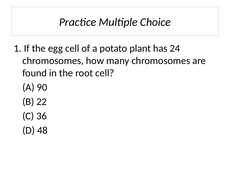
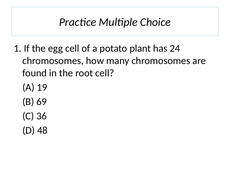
90: 90 -> 19 (42, 87)
22: 22 -> 69 (42, 101)
